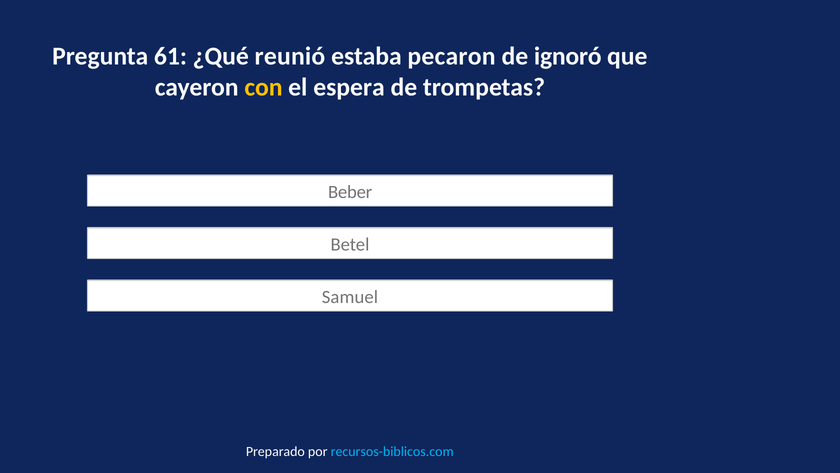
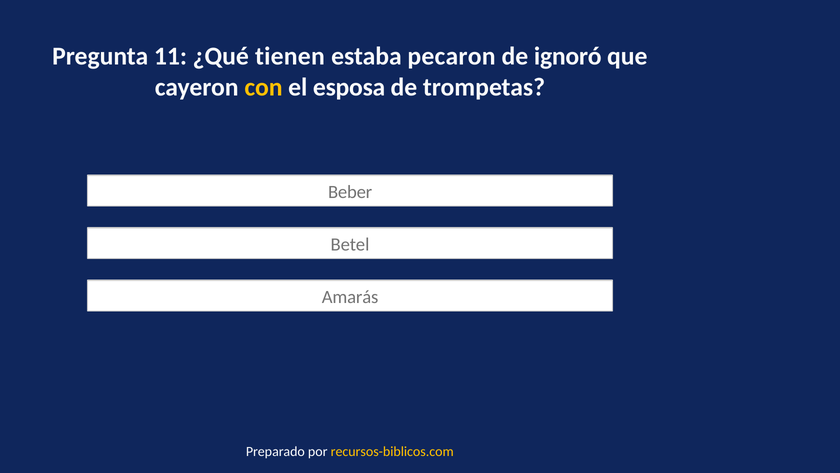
61: 61 -> 11 (170, 56)
reunió: reunió -> tienen (290, 56)
espera: espera -> esposa (349, 87)
Samuel: Samuel -> Amarás (350, 297)
recursos-biblicos.com colour: light blue -> yellow (392, 451)
